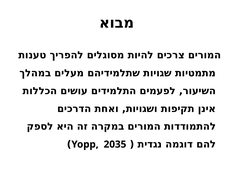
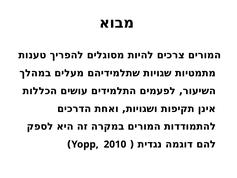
2035: 2035 -> 2010 (115, 144)
